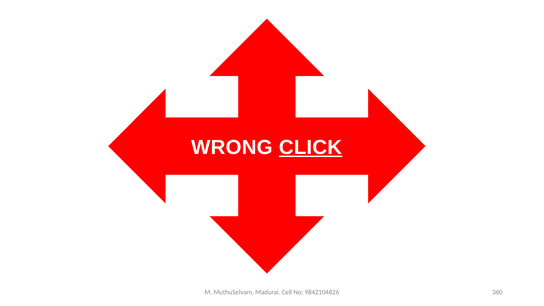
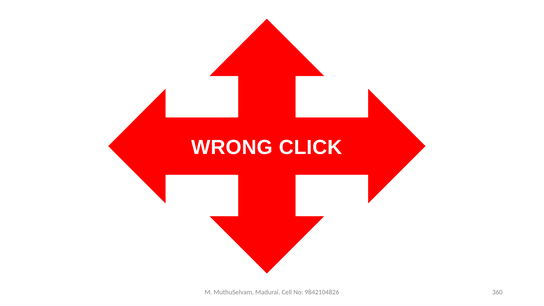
CLICK underline: present -> none (310, 148)
